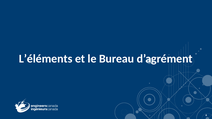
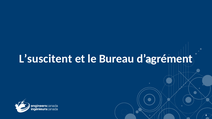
L’éléments: L’éléments -> L’suscitent (46, 59)
